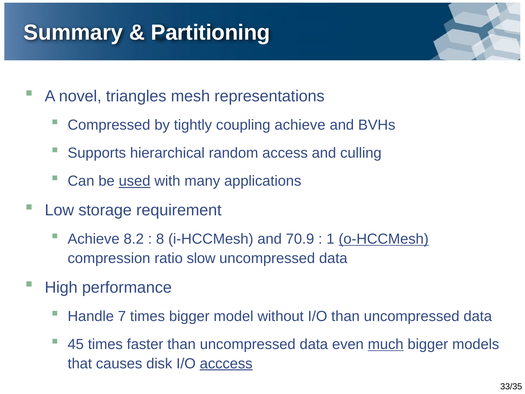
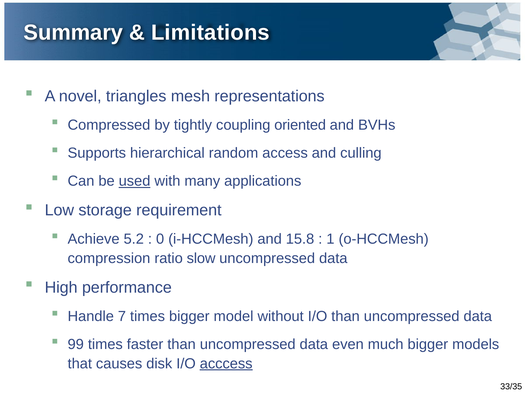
Partitioning: Partitioning -> Limitations (210, 32)
coupling achieve: achieve -> oriented (300, 125)
8.2: 8.2 -> 5.2 (134, 239)
8: 8 -> 0 (160, 239)
70.9: 70.9 -> 15.8 (300, 239)
o-HCCMesh underline: present -> none (384, 239)
45: 45 -> 99 (76, 344)
much underline: present -> none (386, 344)
